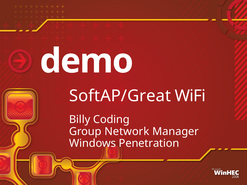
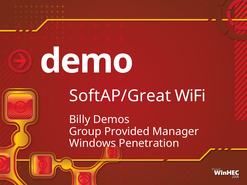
Coding: Coding -> Demos (111, 120)
Network: Network -> Provided (127, 132)
